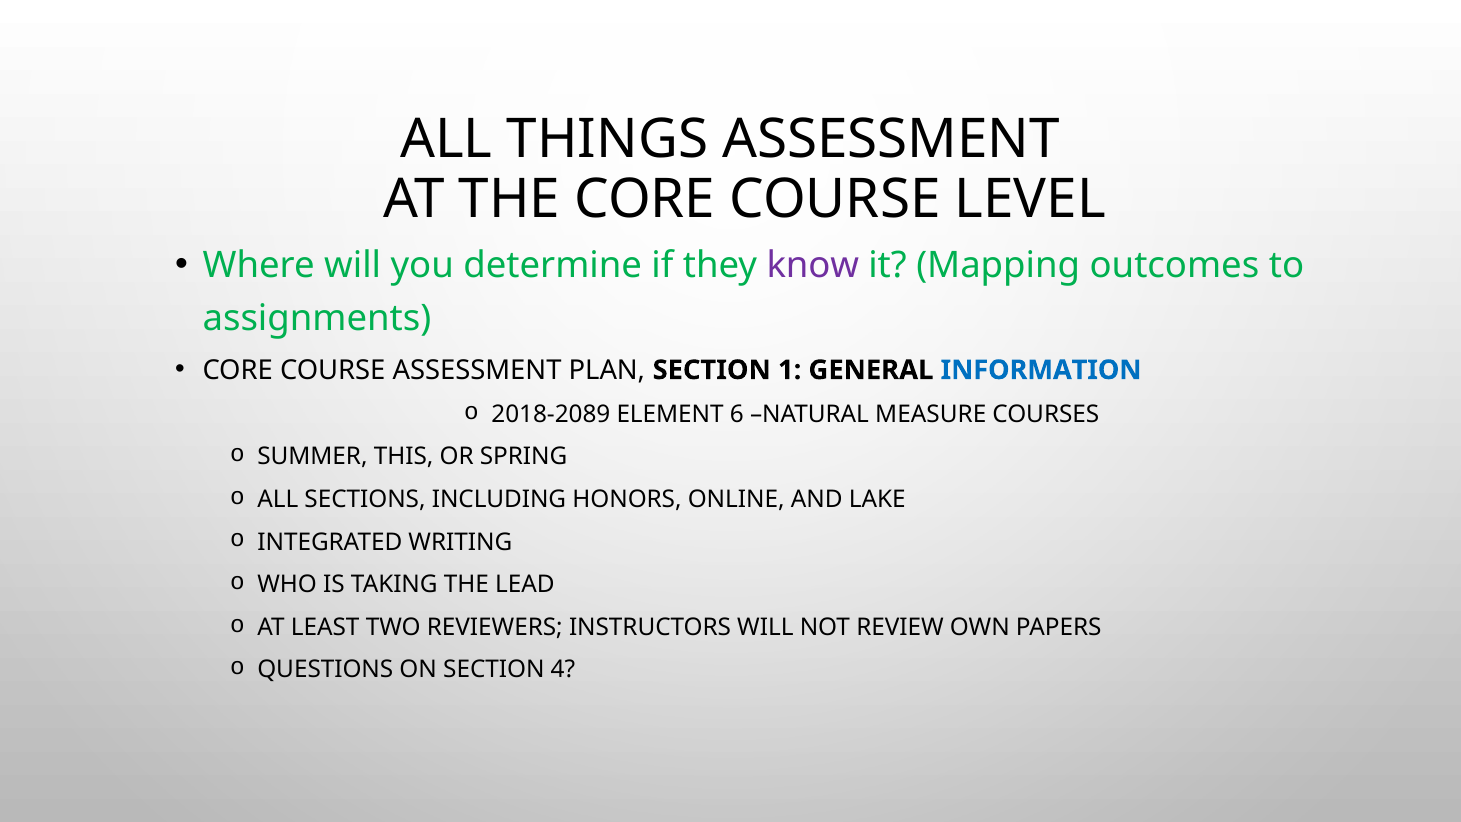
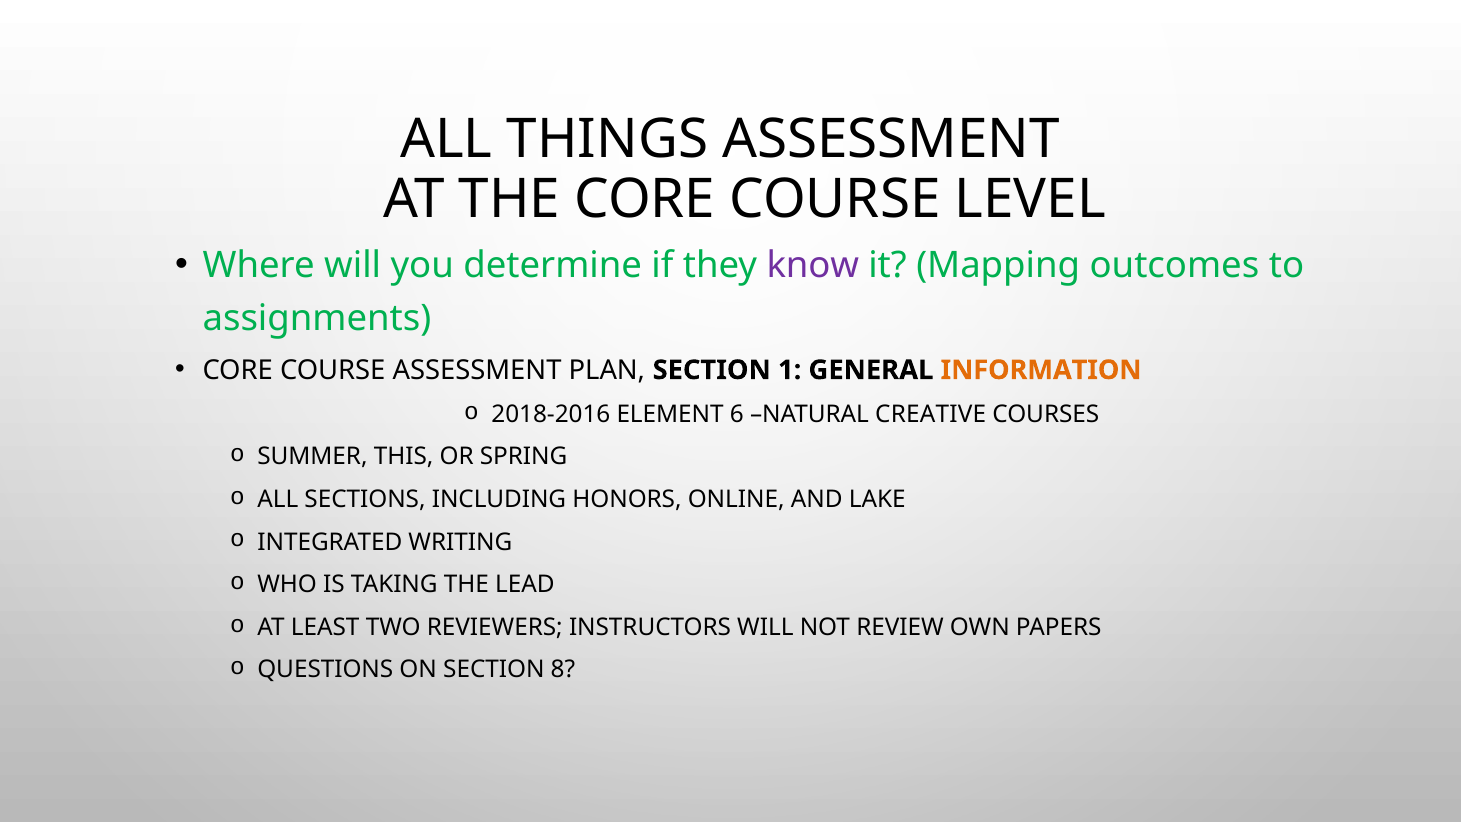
INFORMATION colour: blue -> orange (1041, 370)
2018-2089: 2018-2089 -> 2018-2016 (551, 414)
MEASURE: MEASURE -> CREATIVE (931, 414)
4: 4 -> 8 (563, 670)
